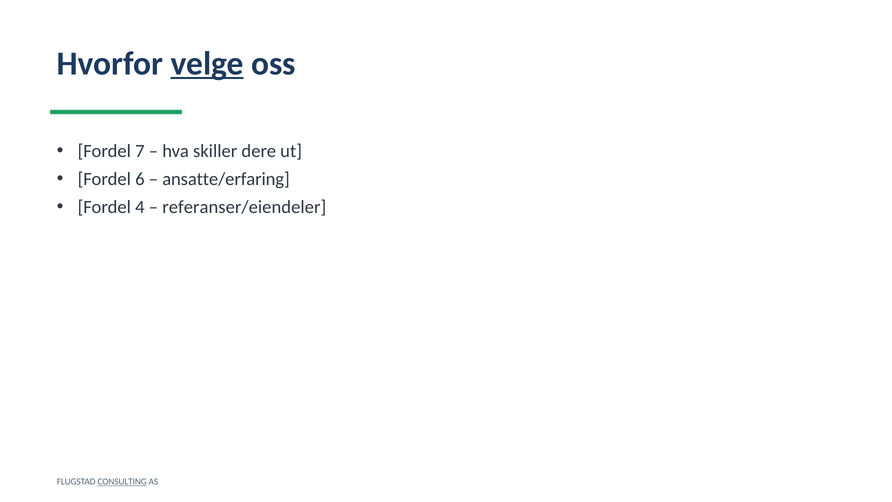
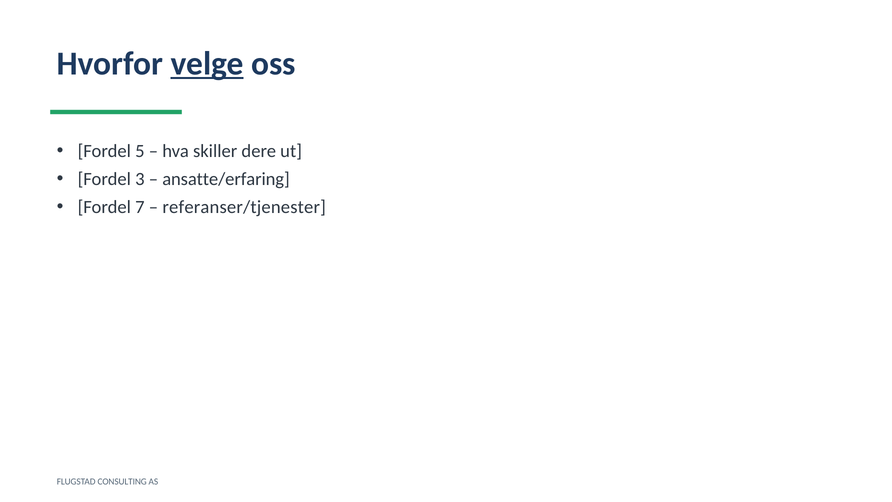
7: 7 -> 5 (140, 151)
6: 6 -> 3 (140, 179)
4: 4 -> 7 (140, 207)
referanser/eiendeler: referanser/eiendeler -> referanser/tjenester (244, 207)
CONSULTING underline: present -> none (122, 481)
